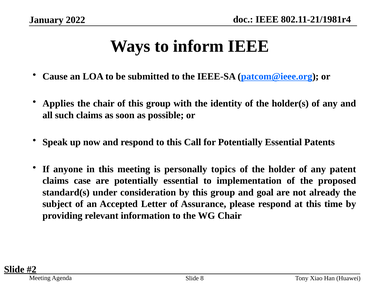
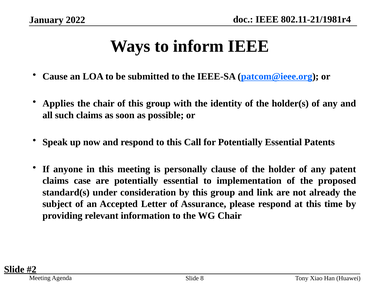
topics: topics -> clause (224, 169)
goal: goal -> link (265, 192)
